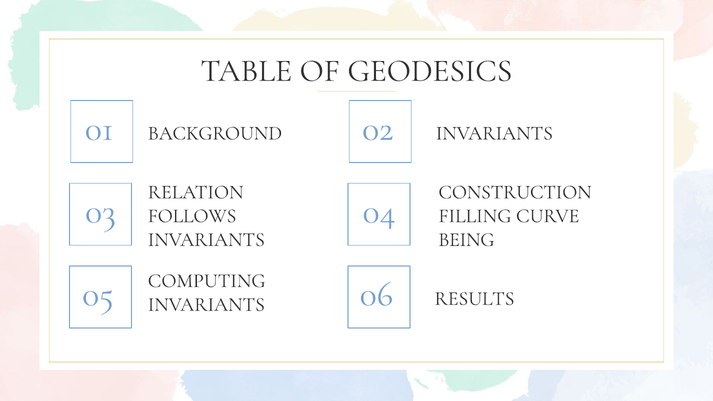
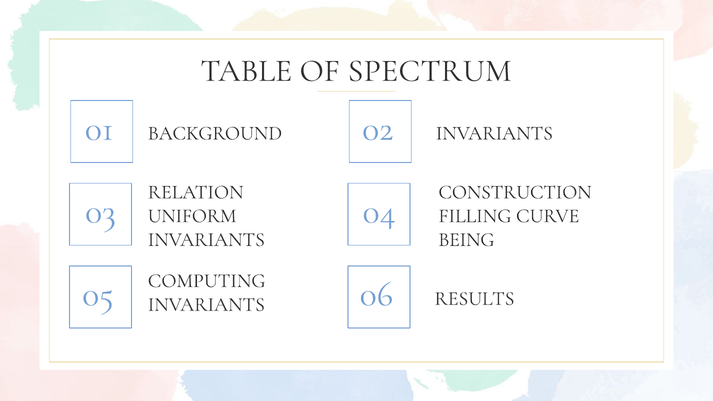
GEODESICS: GEODESICS -> SPECTRUM (430, 70)
FOLLOWS: FOLLOWS -> UNIFORM (192, 216)
